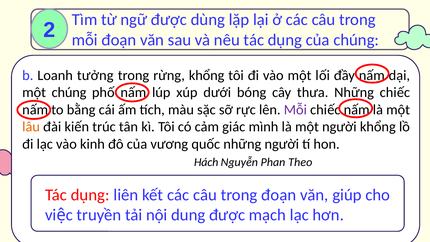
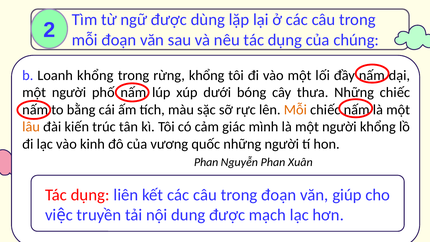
Loanh tưởng: tưởng -> khổng (95, 75)
chúng: chúng -> người (69, 92)
Mỗi colour: purple -> orange (295, 110)
Hách: Hách -> Phan (206, 162)
Theo: Theo -> Xuân (300, 162)
